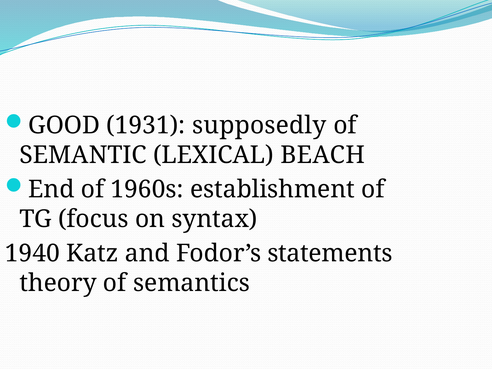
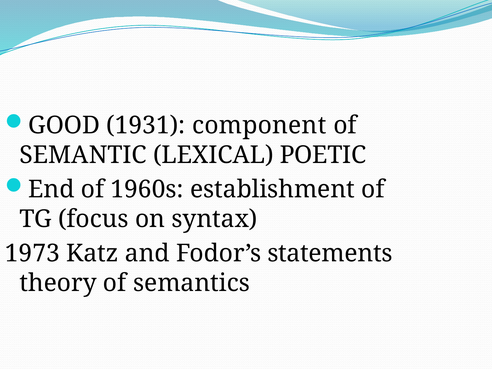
supposedly: supposedly -> component (259, 126)
BEACH: BEACH -> POETIC (323, 155)
1940: 1940 -> 1973 (32, 253)
